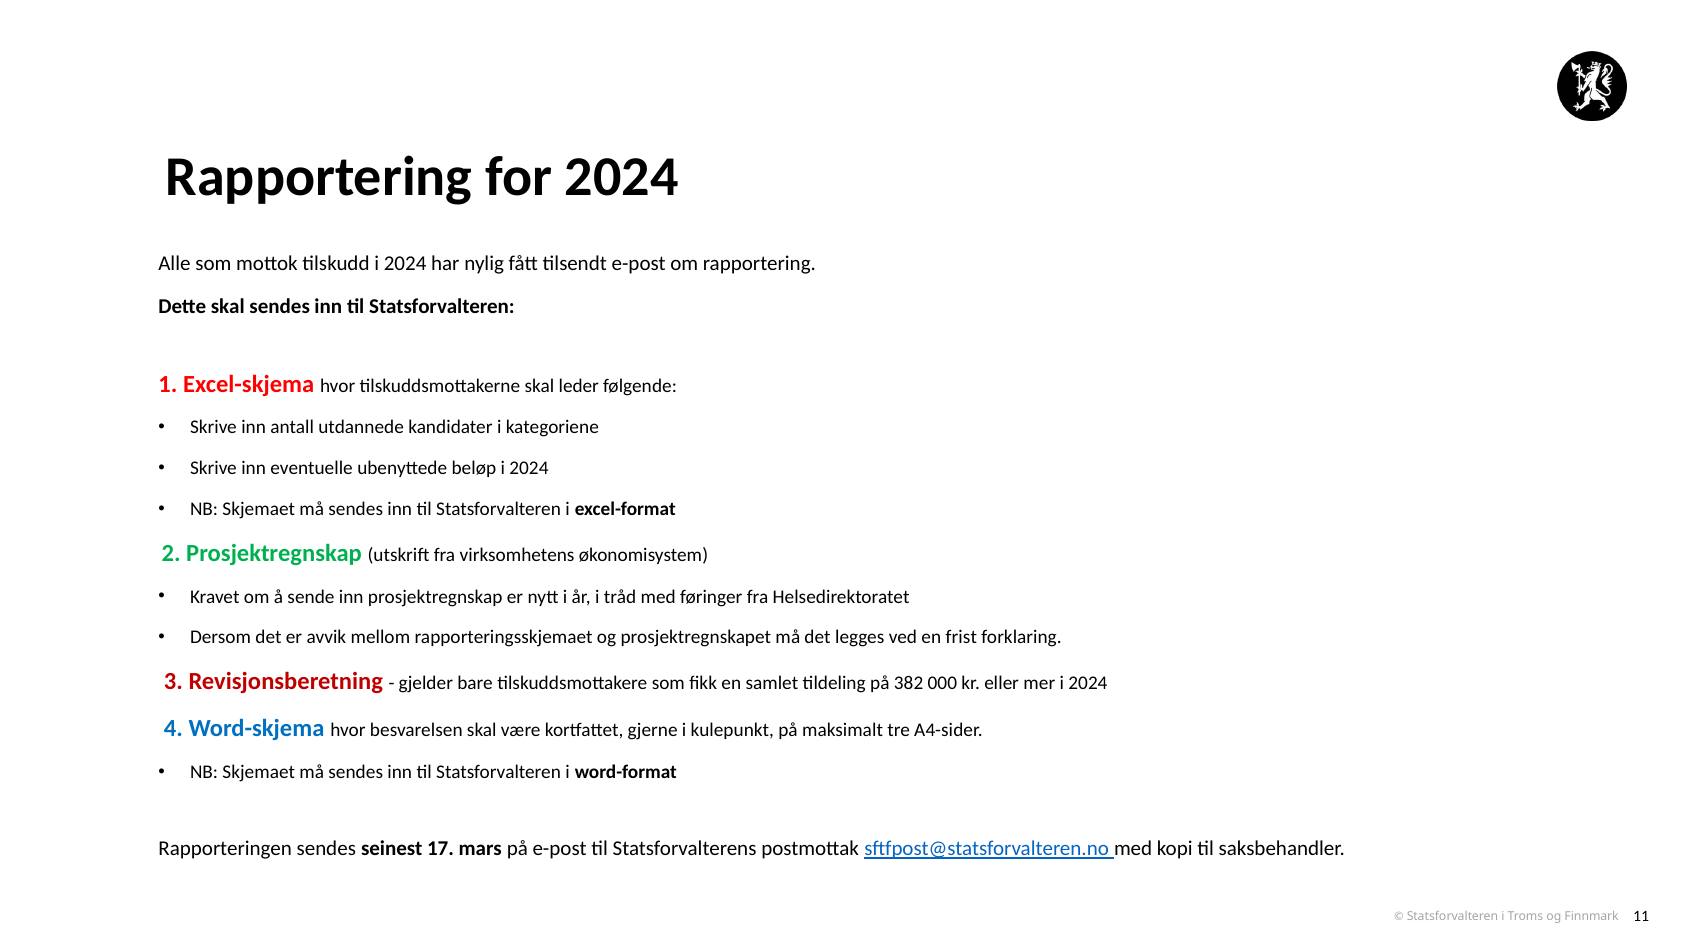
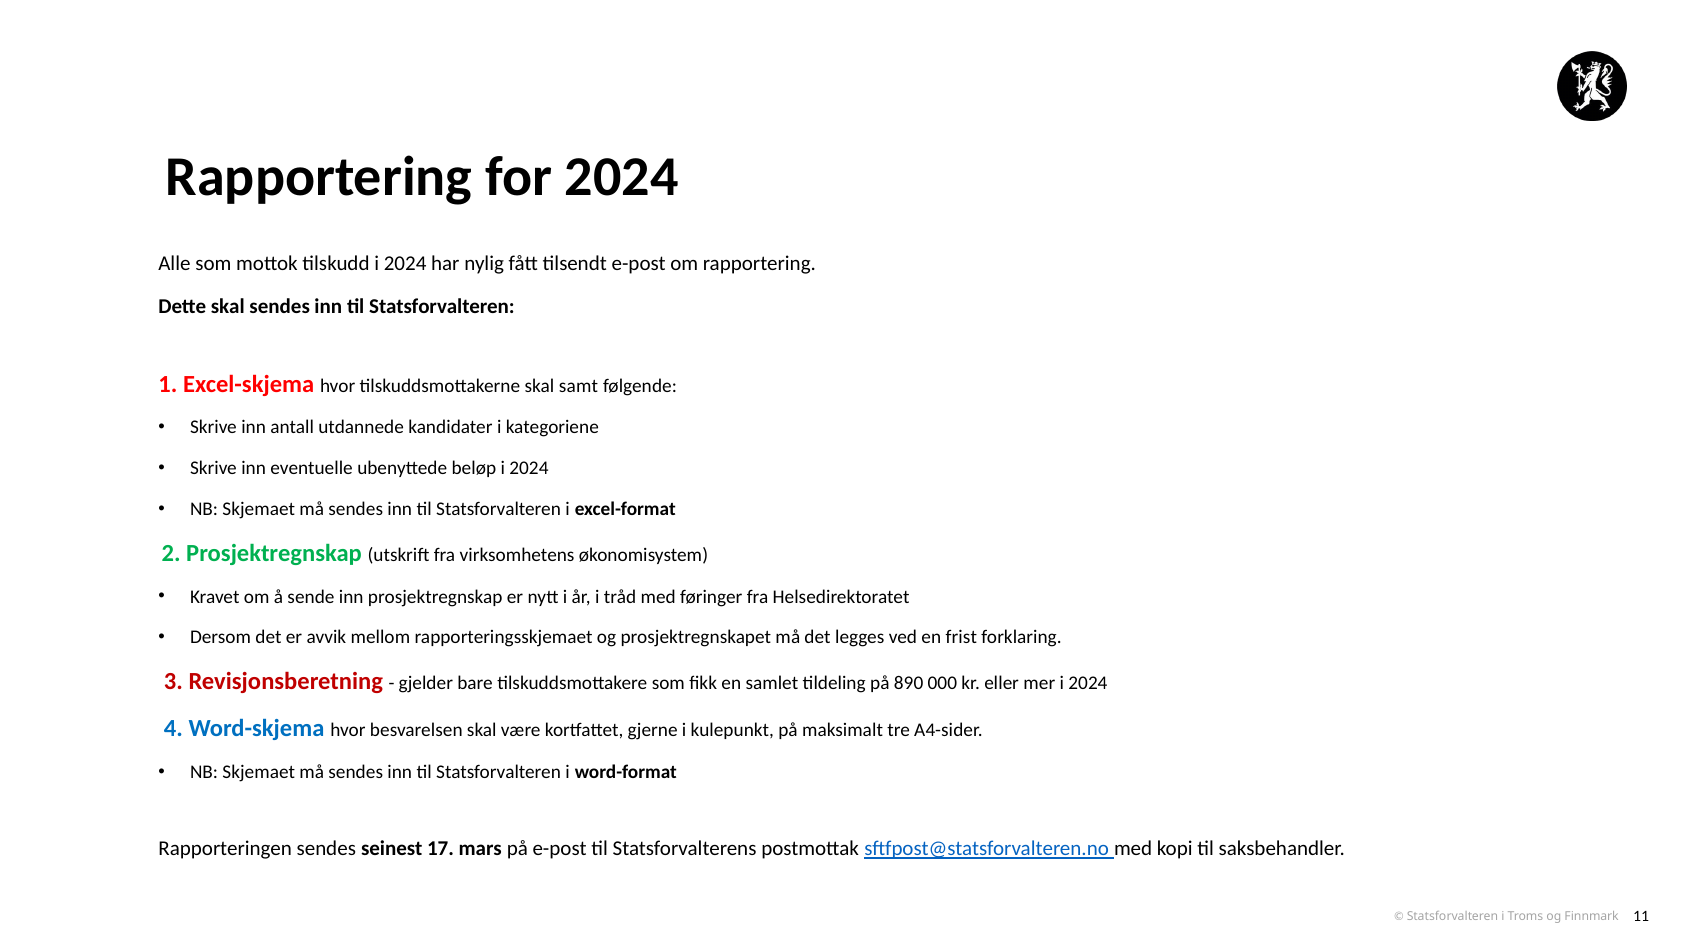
leder: leder -> samt (579, 386)
382: 382 -> 890 (909, 683)
